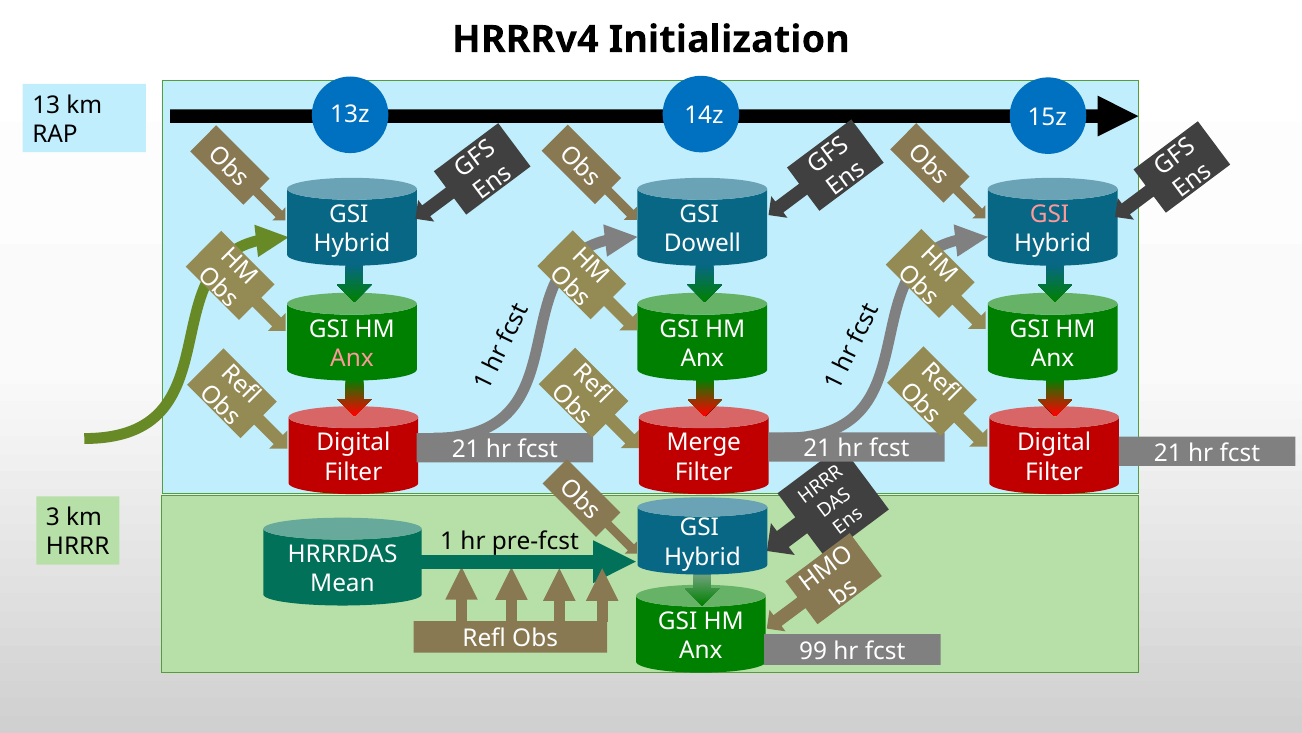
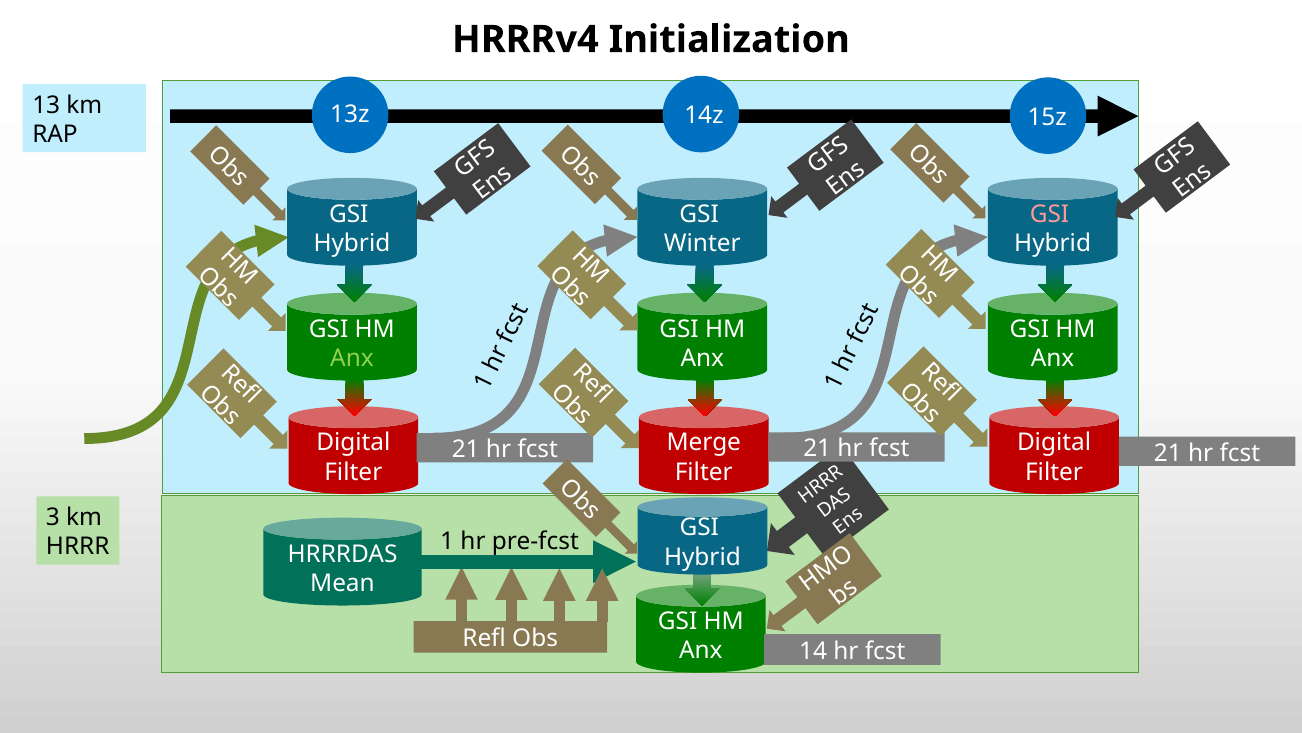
Dowell: Dowell -> Winter (702, 243)
Anx colour: pink -> light green (352, 358)
99: 99 -> 14 (813, 651)
